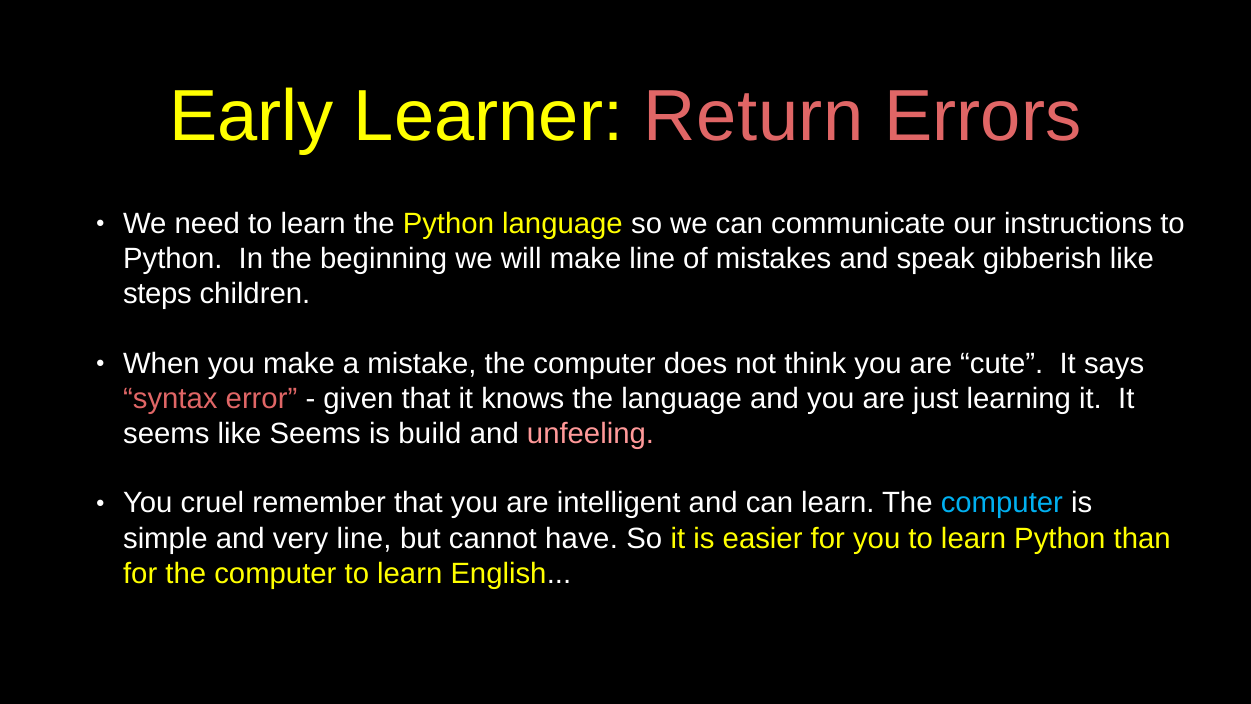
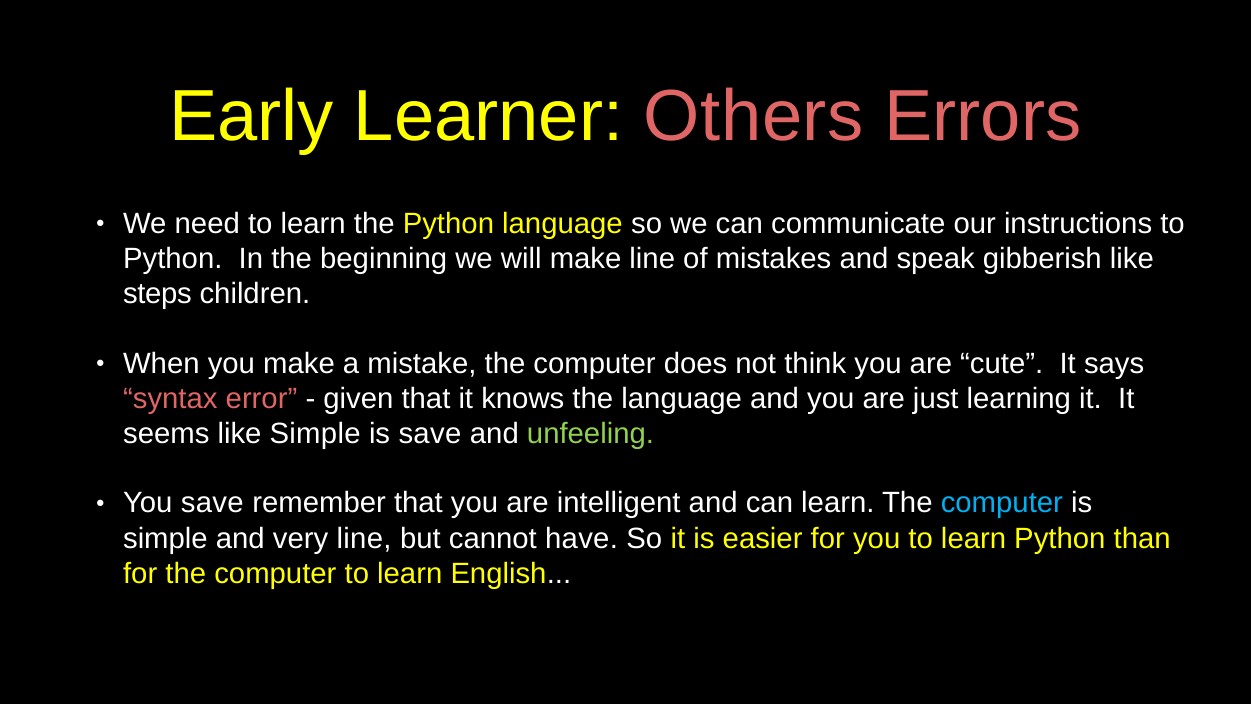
Return: Return -> Others (754, 117)
like Seems: Seems -> Simple (315, 434)
is build: build -> save (430, 434)
unfeeling colour: pink -> light green (590, 434)
You cruel: cruel -> save (212, 503)
